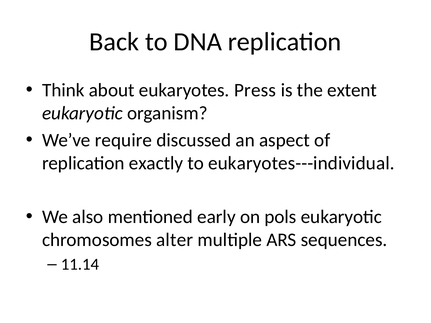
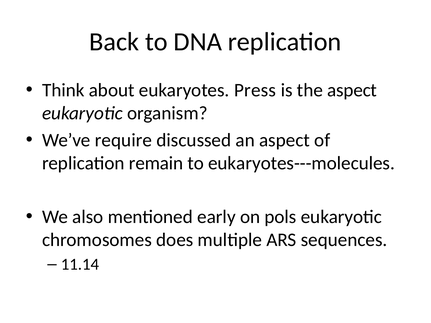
the extent: extent -> aspect (352, 90)
exactly: exactly -> remain (156, 163)
eukaryotes---individual: eukaryotes---individual -> eukaryotes---molecules (302, 163)
alter: alter -> does (175, 240)
